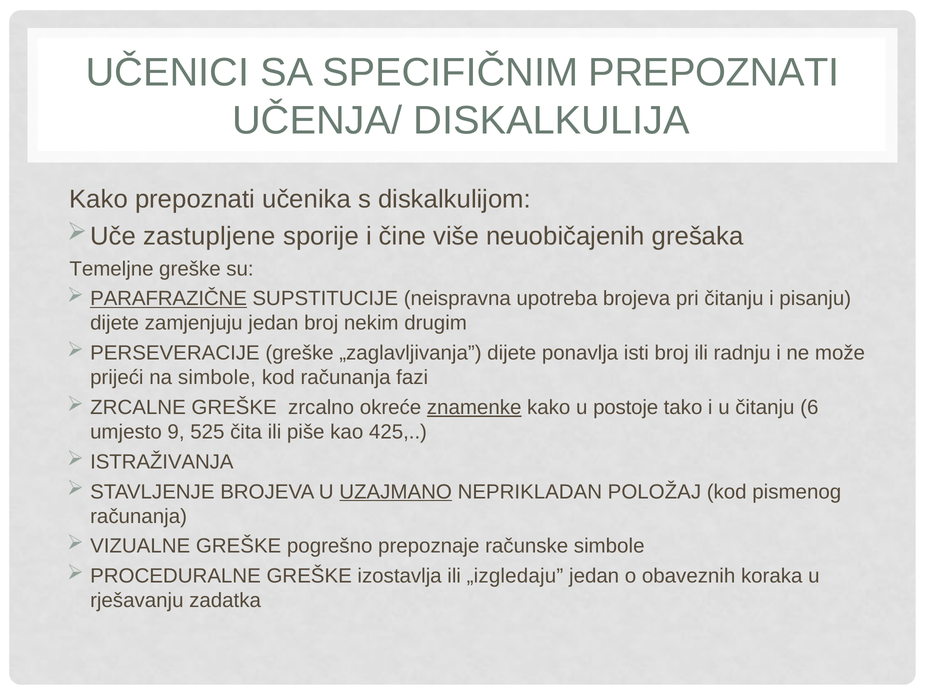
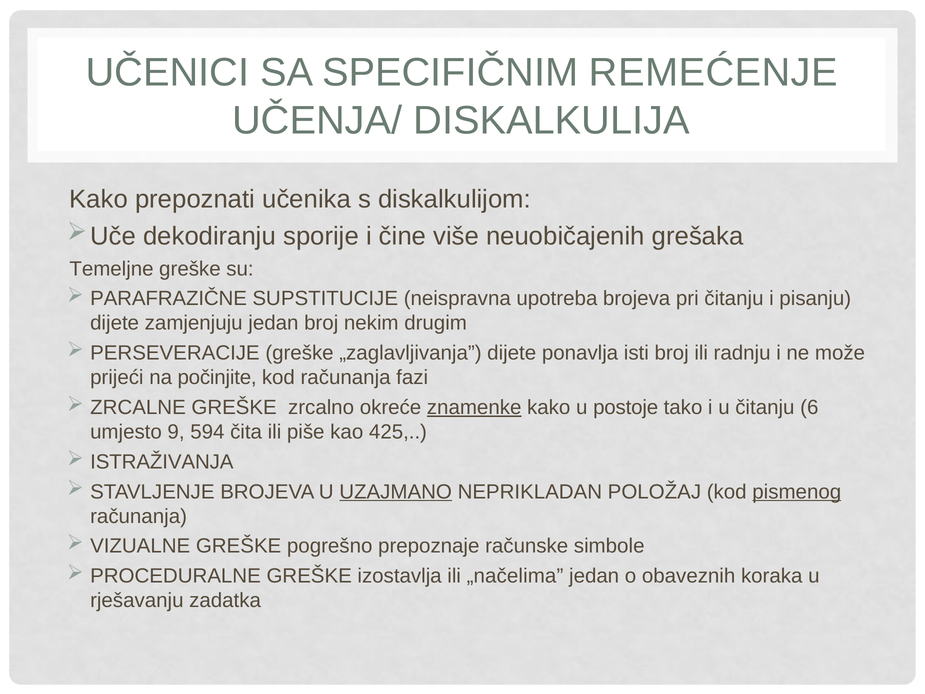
SPECIFIČNIM PREPOZNATI: PREPOZNATI -> REMEĆENJE (713, 73)
zastupljene: zastupljene -> dekodiranju (210, 236)
PARAFRAZIČNE underline: present -> none (169, 298)
na simbole: simbole -> počinjite (217, 378)
525: 525 -> 594 (207, 432)
pismenog underline: none -> present (797, 492)
„izgledaju: „izgledaju -> „načelima (515, 576)
